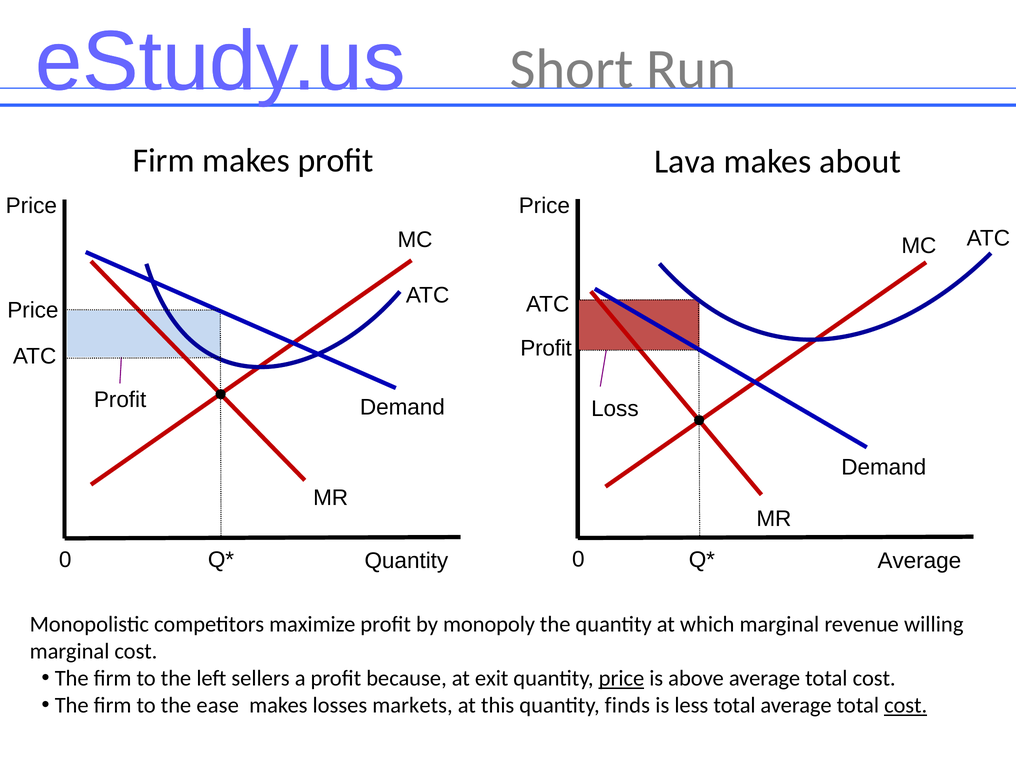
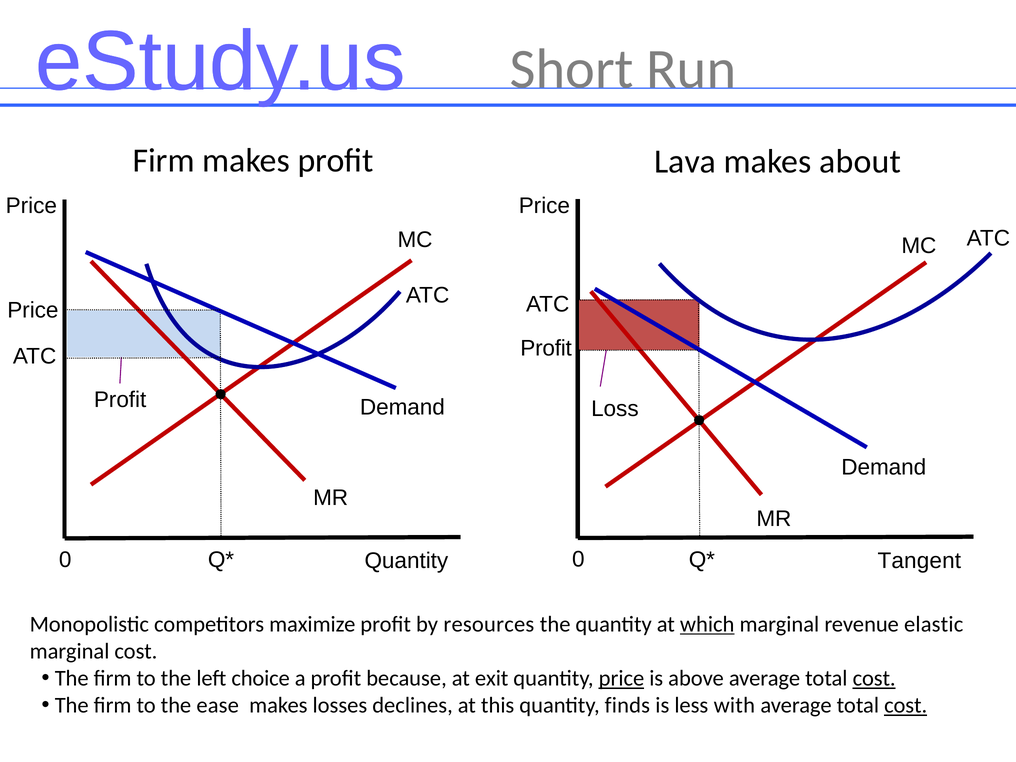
Average: Average -> Tangent (919, 561)
monopoly: monopoly -> resources (489, 624)
which underline: none -> present (707, 624)
willing: willing -> elastic (934, 624)
sellers: sellers -> choice (261, 678)
cost underline: none -> present (874, 678)
markets: markets -> declines (413, 706)
less total: total -> with (734, 706)
